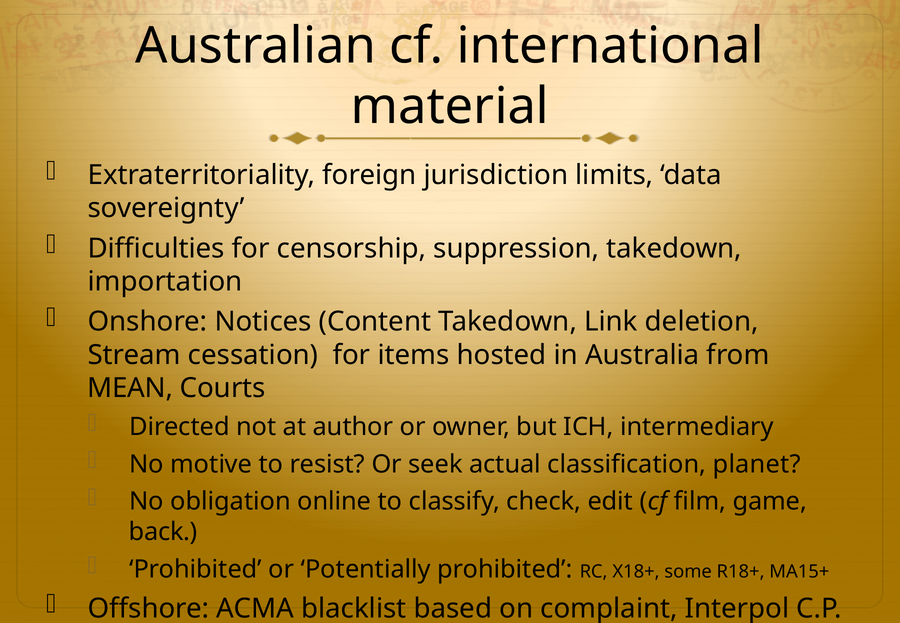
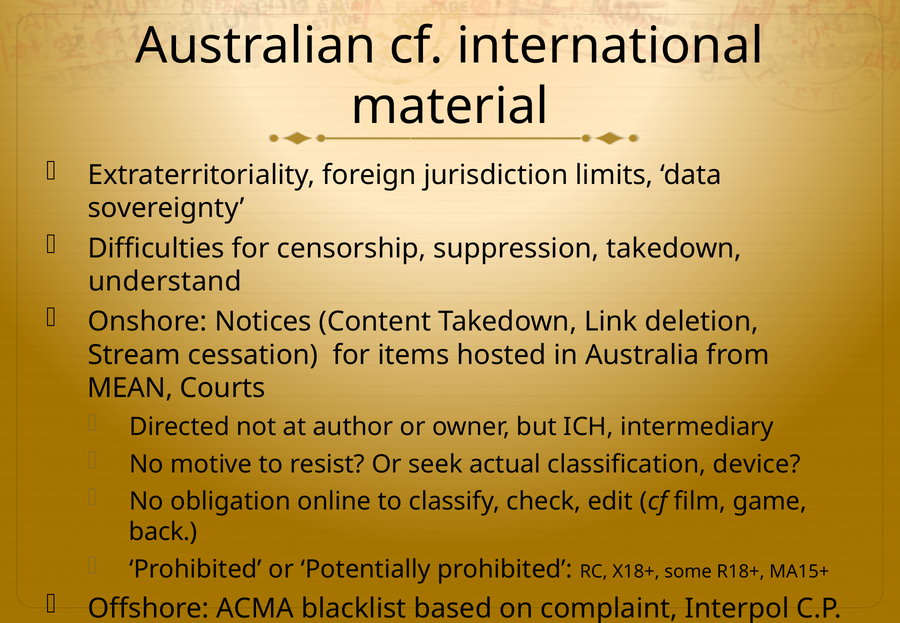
importation: importation -> understand (165, 282)
planet: planet -> device (757, 464)
